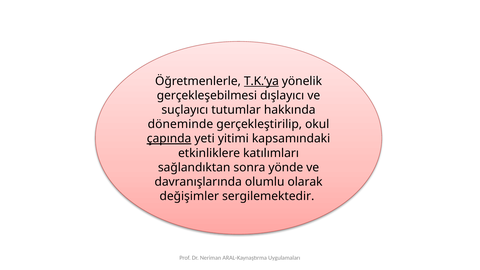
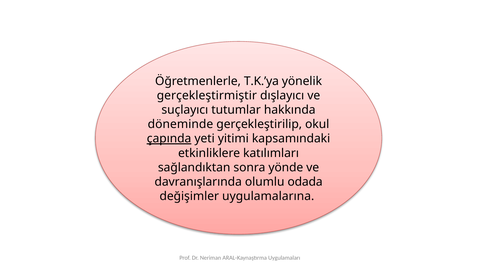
T.K.’ya underline: present -> none (261, 81)
gerçekleşebilmesi: gerçekleşebilmesi -> gerçekleştirmiştir (207, 95)
olarak: olarak -> odada (305, 182)
sergilemektedir: sergilemektedir -> uygulamalarına (268, 196)
